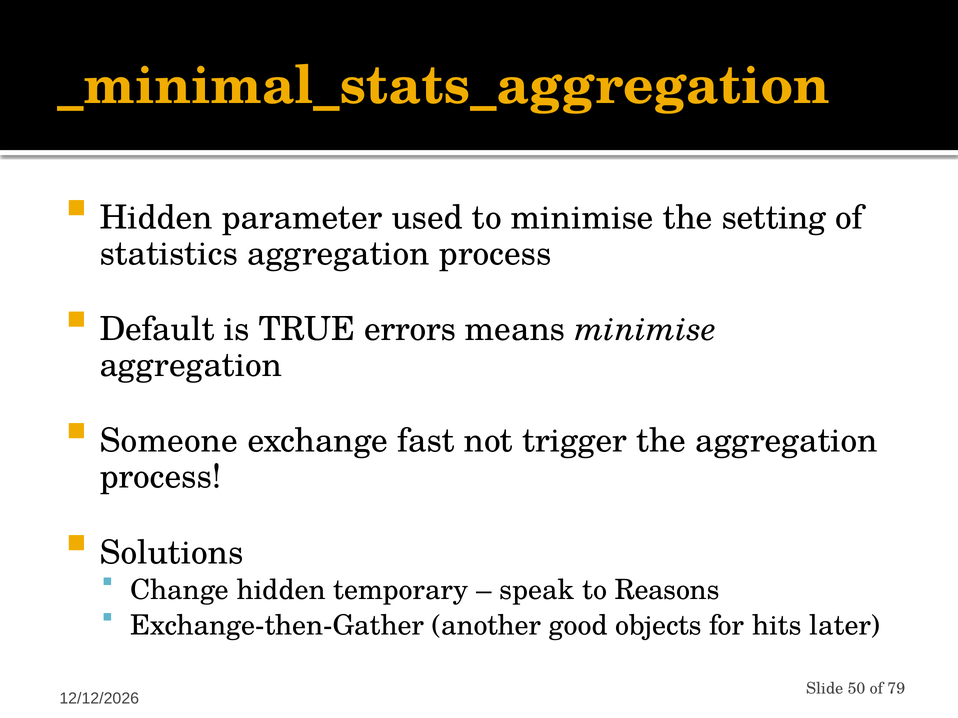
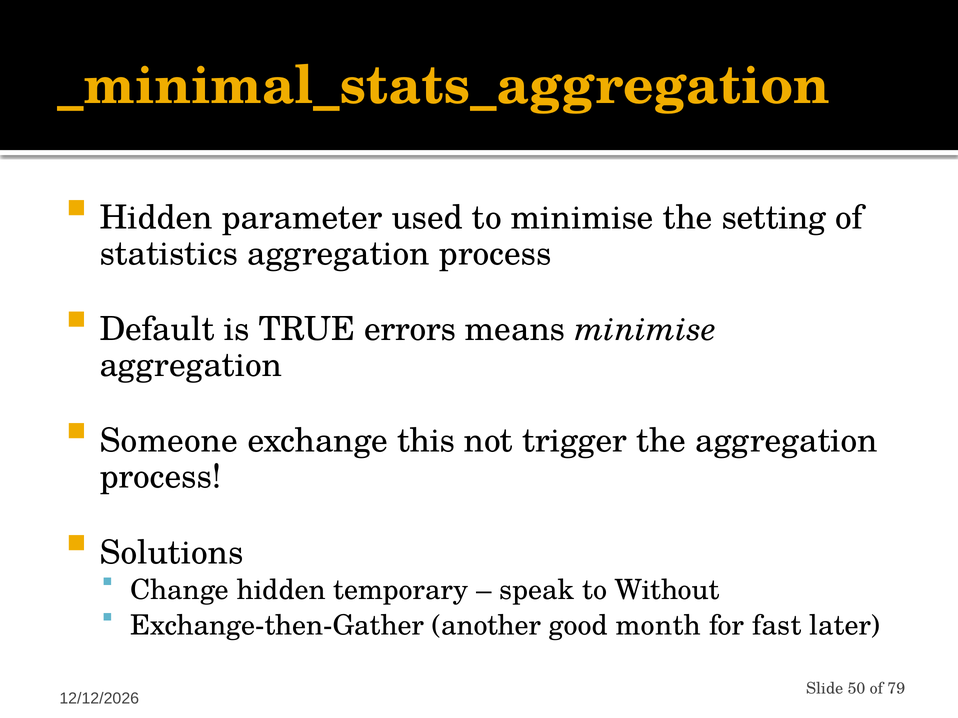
fast: fast -> this (426, 441)
Reasons: Reasons -> Without (667, 591)
objects: objects -> month (658, 626)
hits: hits -> fast (777, 626)
